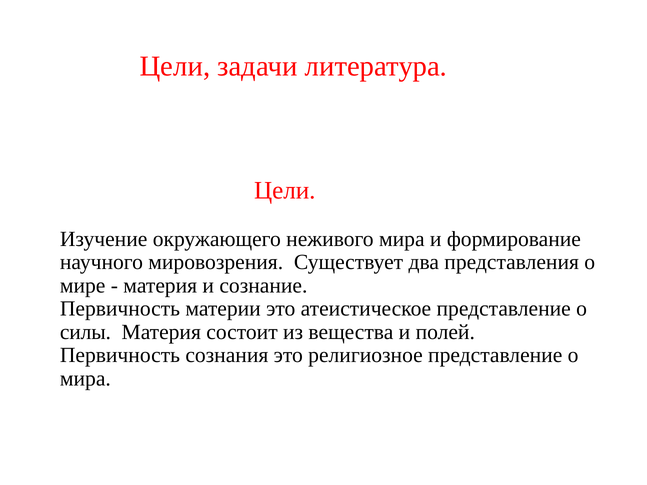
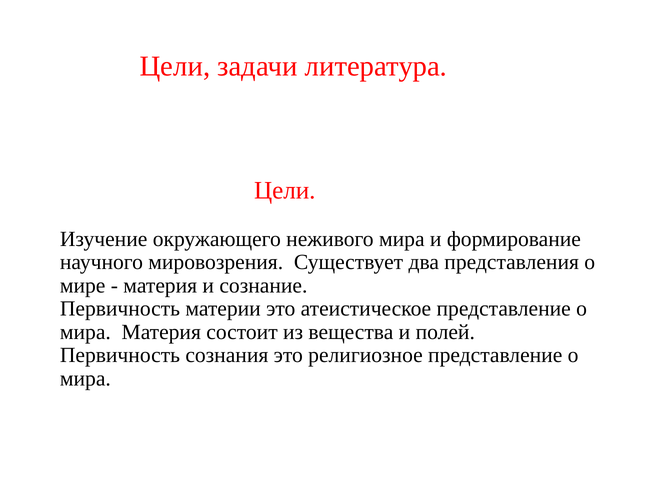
силы: силы -> мира (85, 332)
